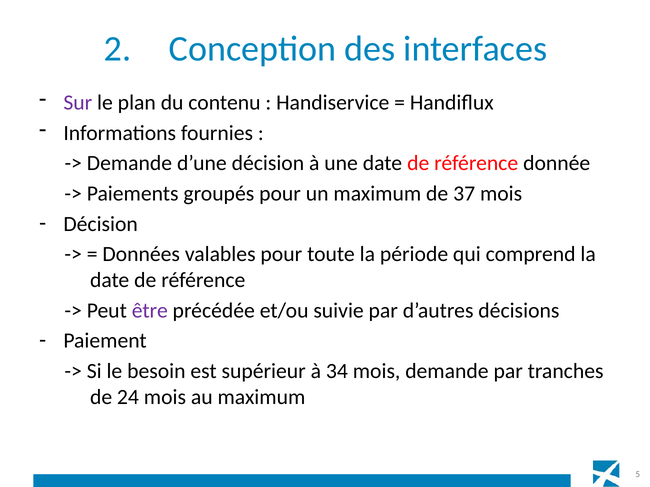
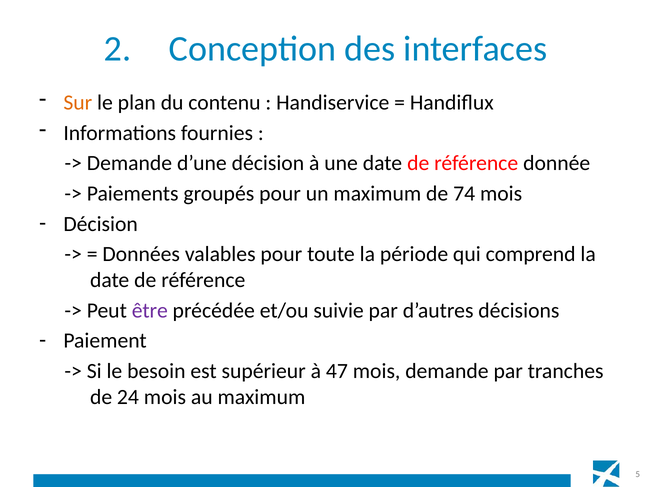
Sur colour: purple -> orange (78, 103)
37: 37 -> 74 (464, 194)
34: 34 -> 47 (337, 371)
